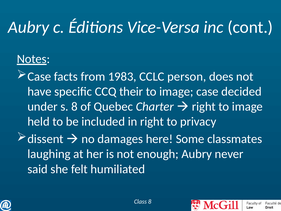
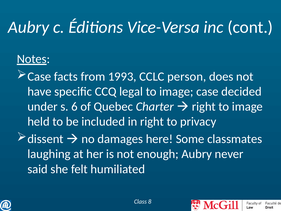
1983: 1983 -> 1993 (122, 76)
their: their -> legal (131, 91)
s 8: 8 -> 6 (75, 106)
